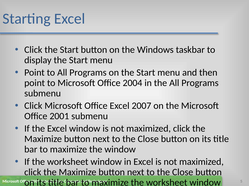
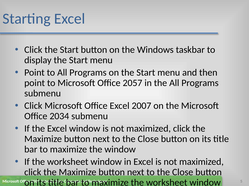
2004: 2004 -> 2057 (132, 83)
2001: 2001 -> 2034 (59, 117)
